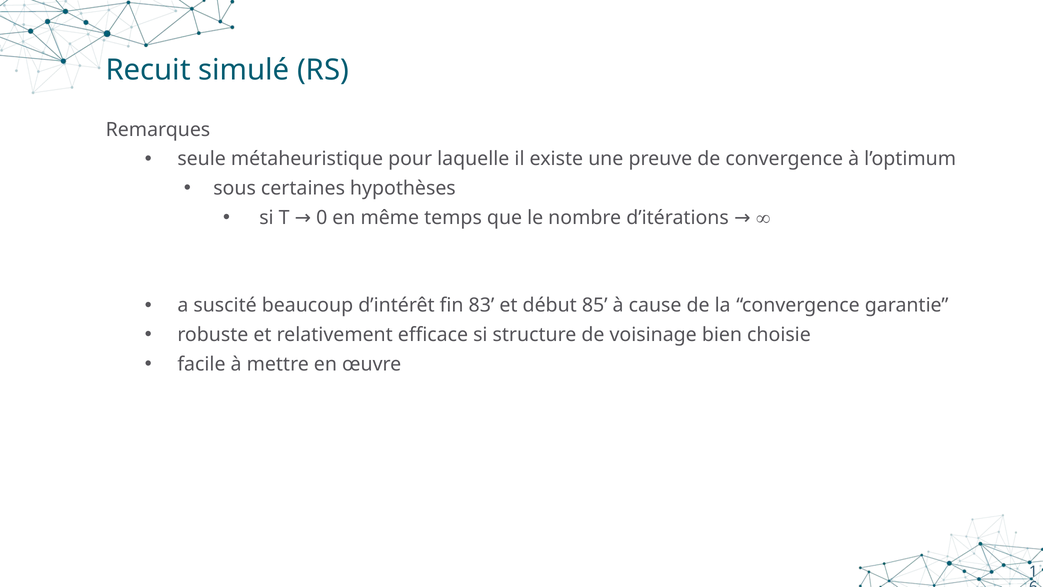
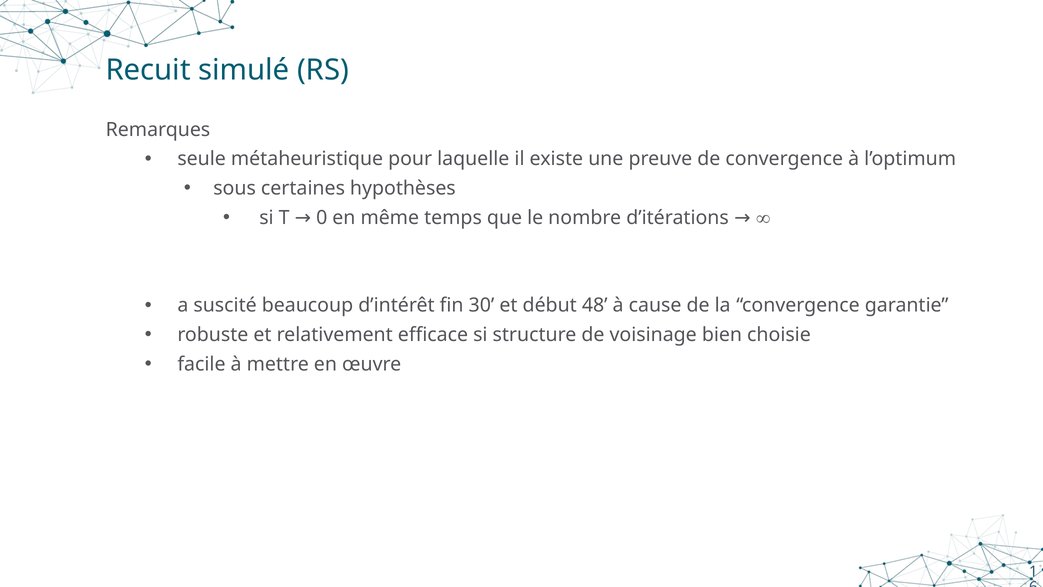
83: 83 -> 30 (482, 305)
85: 85 -> 48 (595, 305)
